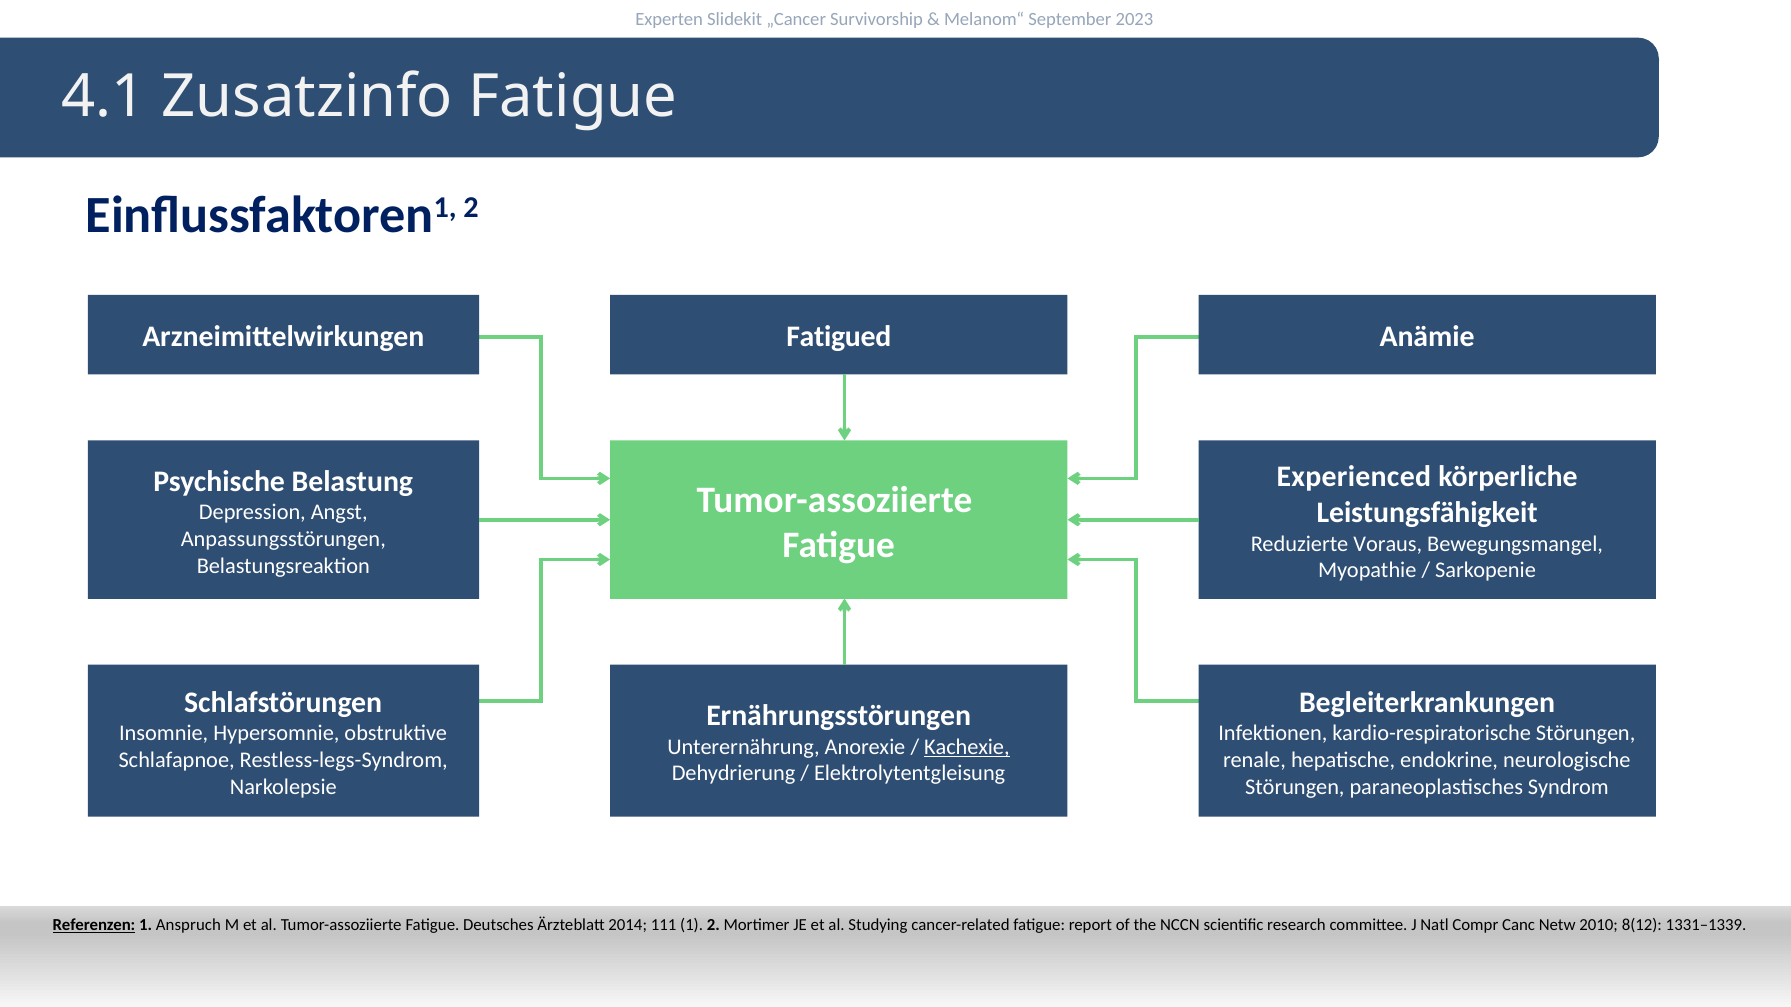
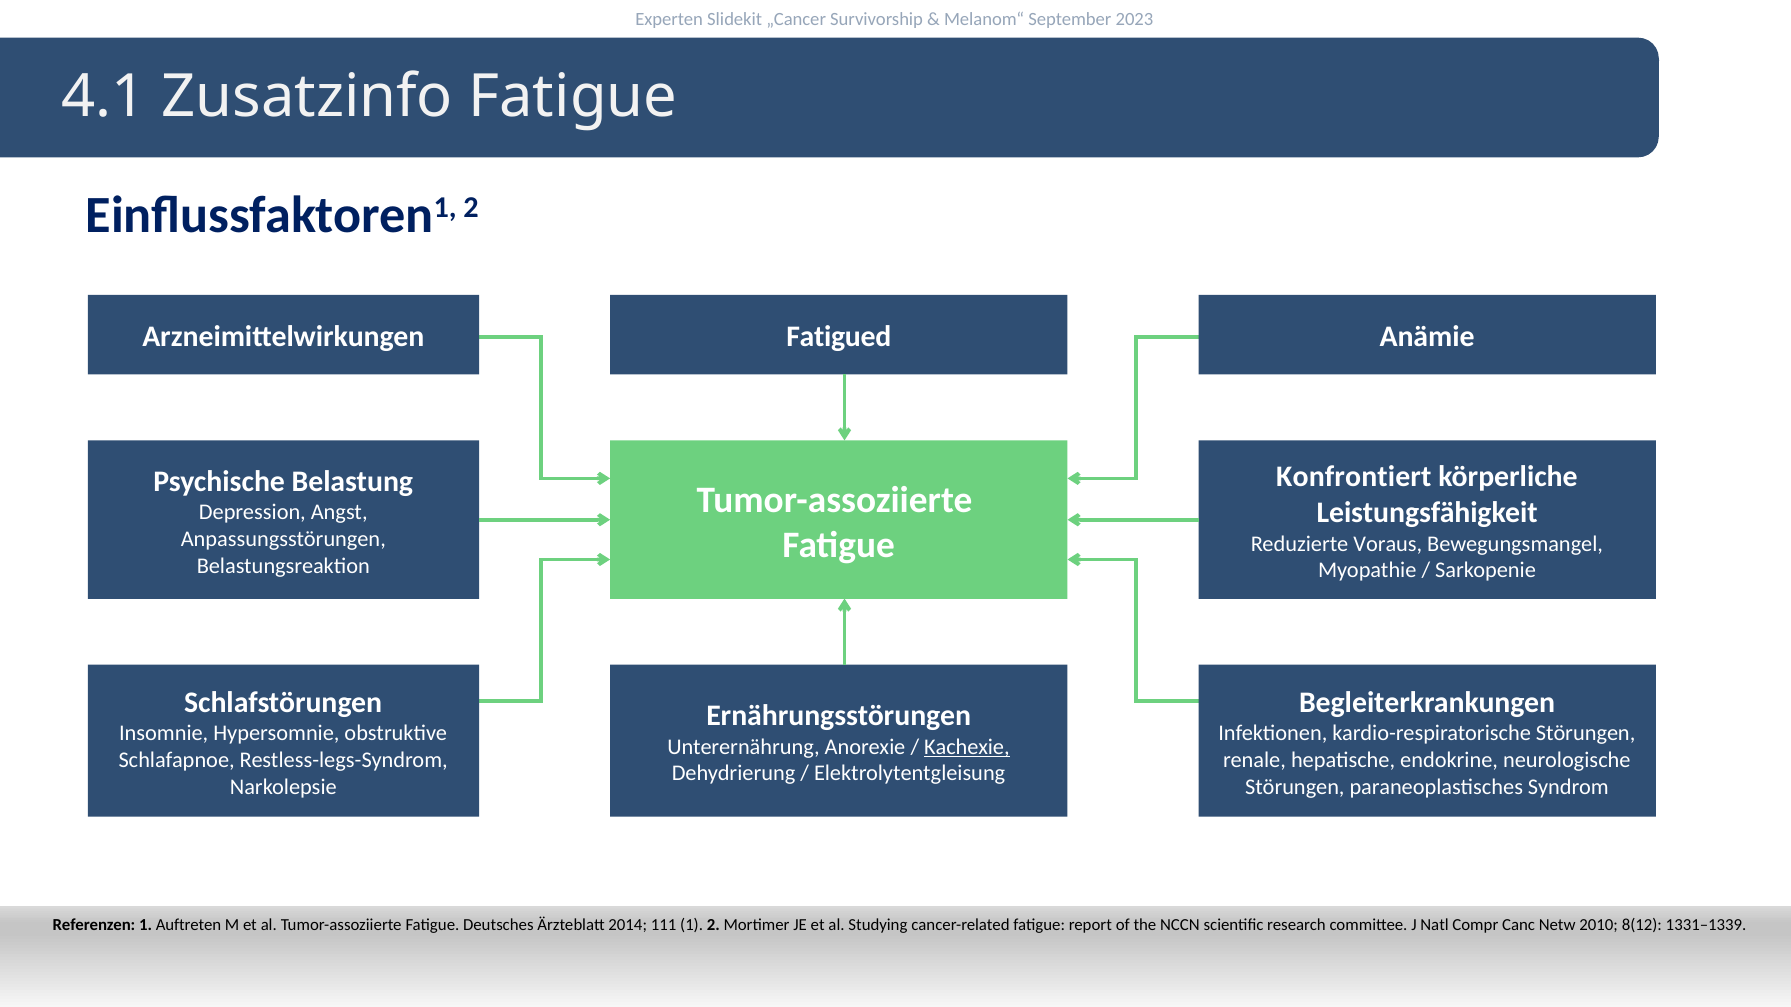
Experienced: Experienced -> Konfrontiert (1354, 477)
Referenzen underline: present -> none (94, 925)
Anspruch: Anspruch -> Auftreten (189, 925)
